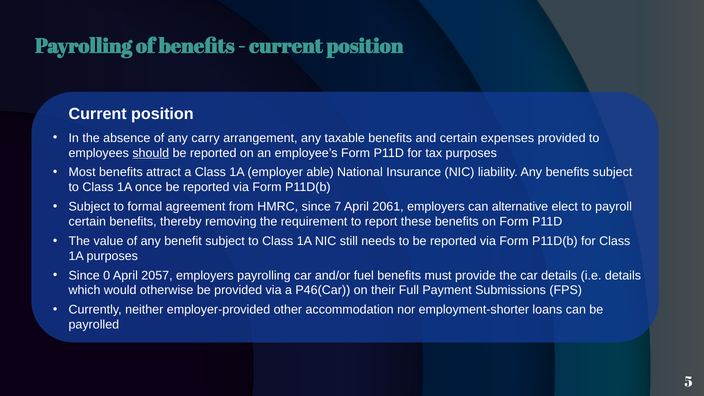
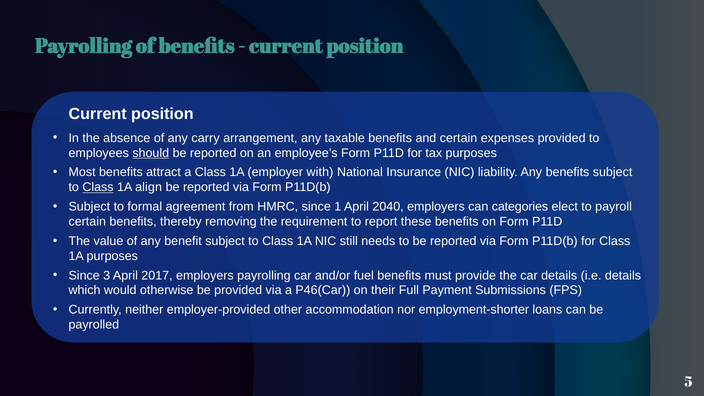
able: able -> with (320, 172)
Class underline: none -> present (98, 187)
once: once -> align (149, 187)
7: 7 -> 1 (338, 207)
2061: 2061 -> 2040 (388, 207)
alternative: alternative -> categories (520, 207)
0: 0 -> 3 (107, 275)
2057: 2057 -> 2017 (157, 275)
